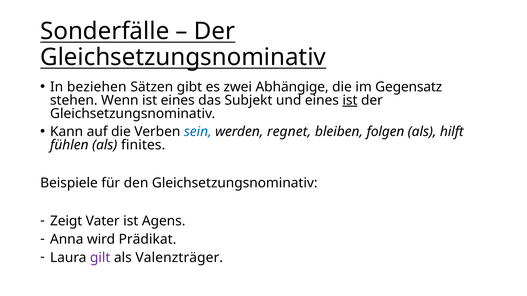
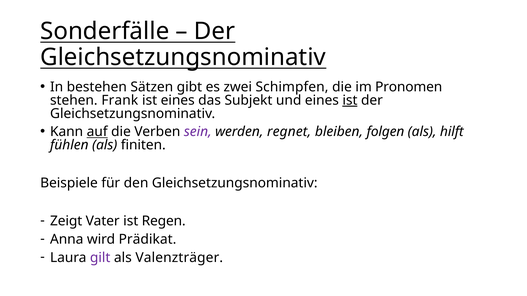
beziehen: beziehen -> bestehen (97, 87)
Abhängige: Abhängige -> Schimpfen (292, 87)
Gegensatz: Gegensatz -> Pronomen (409, 87)
Wenn: Wenn -> Frank (120, 100)
auf underline: none -> present (97, 132)
sein colour: blue -> purple (198, 132)
finites: finites -> finiten (143, 145)
Agens: Agens -> Regen (164, 221)
